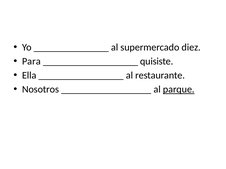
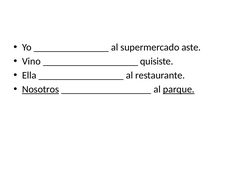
diez: diez -> aste (191, 47)
Para: Para -> Vino (31, 61)
Nosotros underline: none -> present (41, 90)
